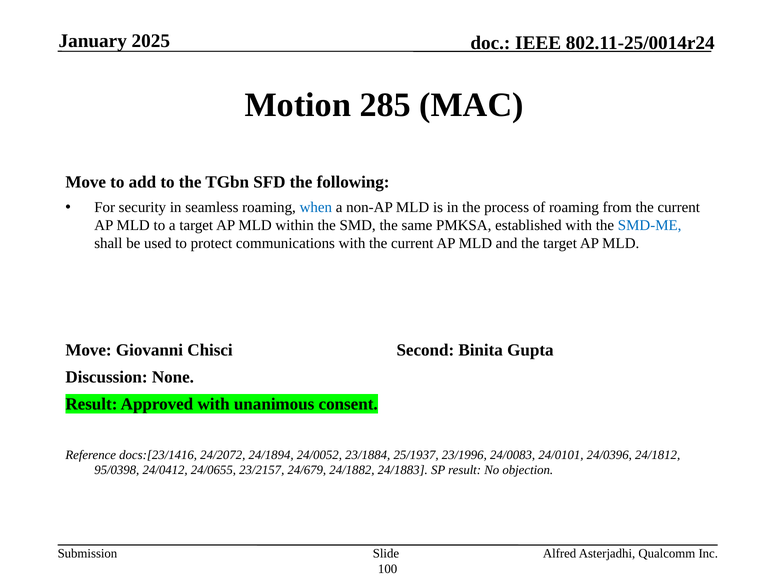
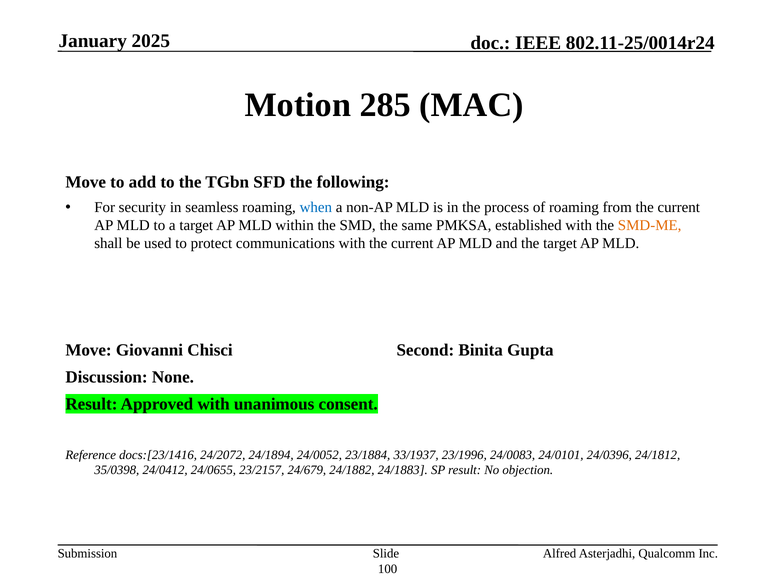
SMD-ME colour: blue -> orange (650, 225)
25/1937: 25/1937 -> 33/1937 (416, 455)
95/0398: 95/0398 -> 35/0398 (117, 470)
